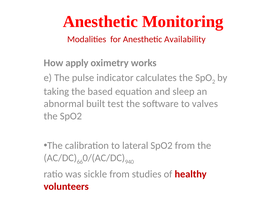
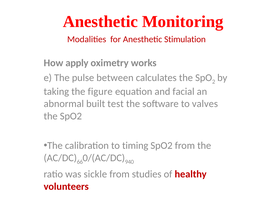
Availability: Availability -> Stimulation (185, 39)
indicator: indicator -> between (115, 78)
based: based -> figure (100, 91)
sleep: sleep -> facial (184, 91)
lateral: lateral -> timing (135, 145)
